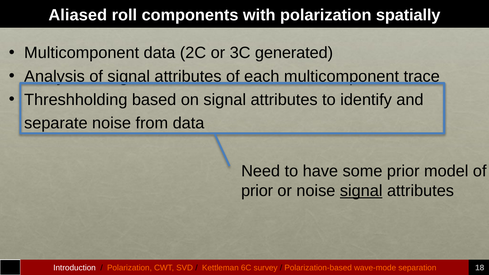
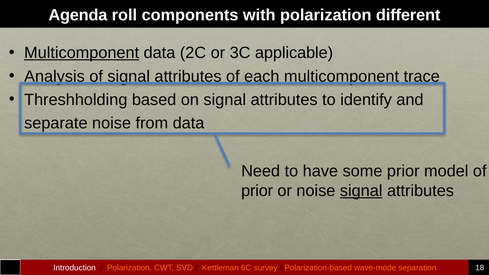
Aliased: Aliased -> Agenda (78, 15)
spatially: spatially -> different (408, 15)
Multicomponent underline: none -> present (82, 53)
generated: generated -> applicable (294, 53)
